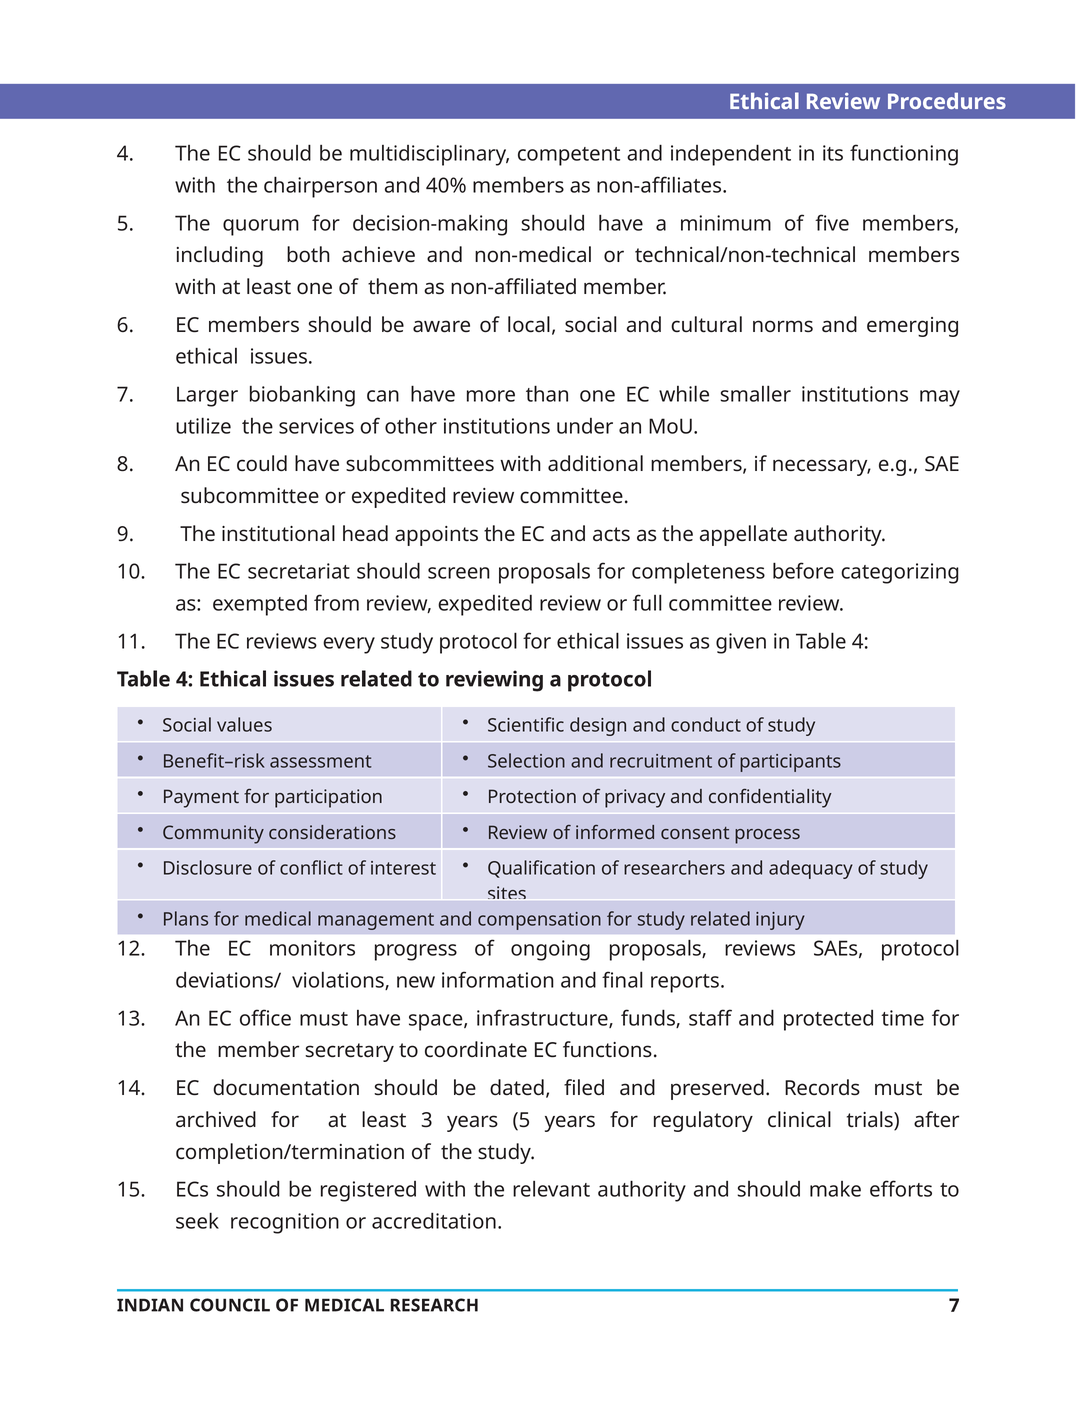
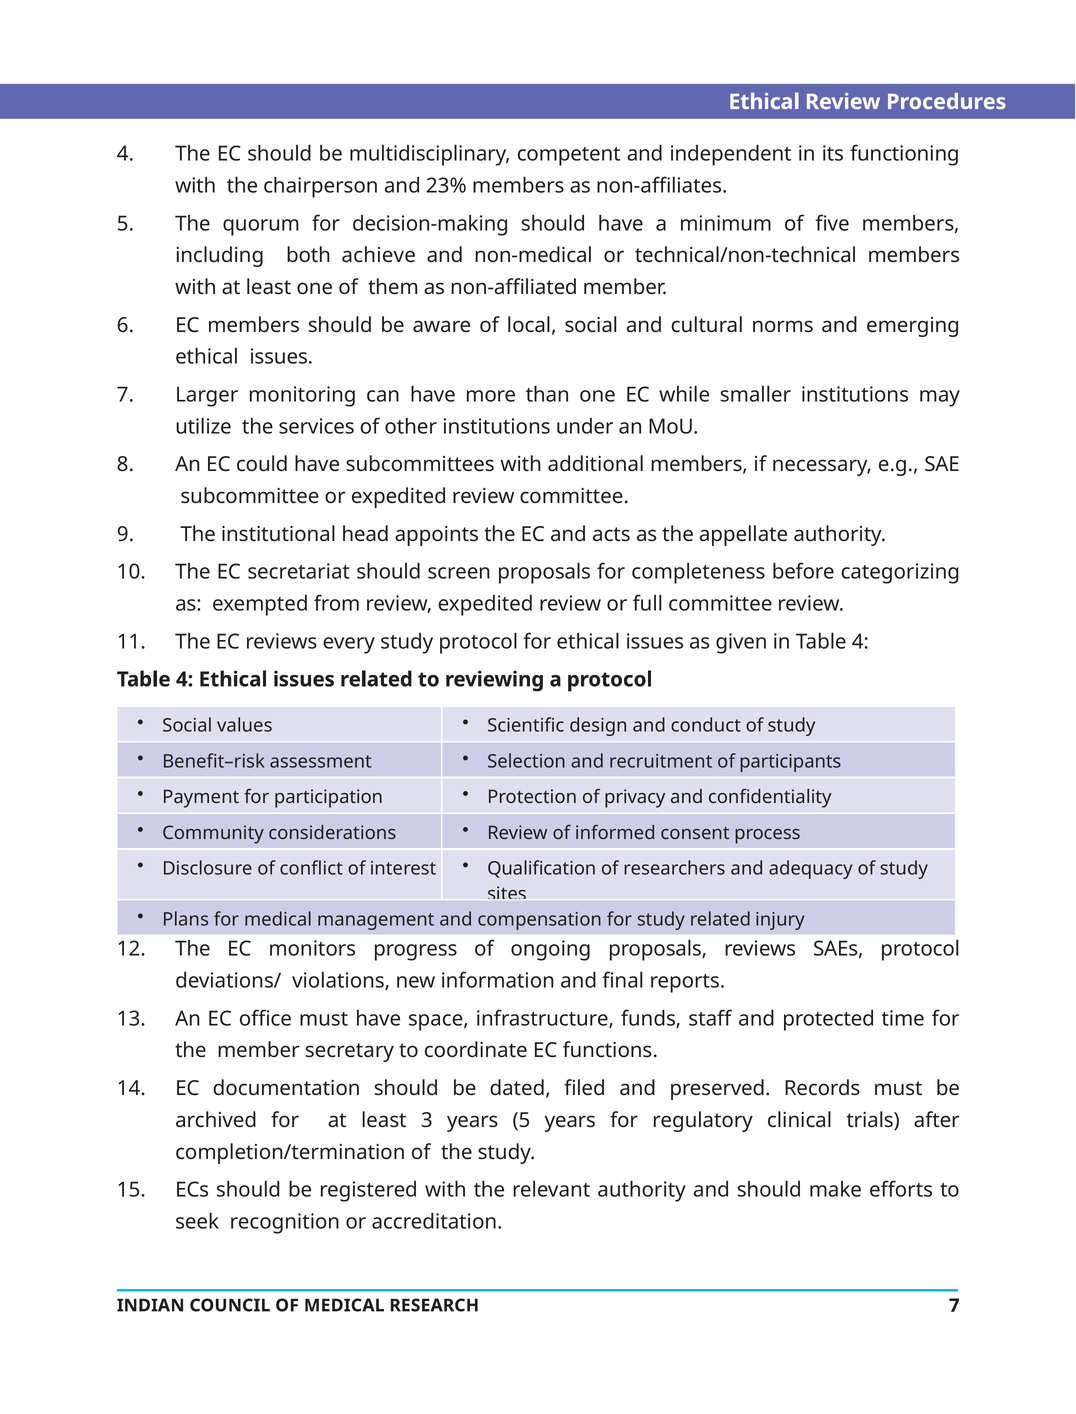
40%: 40% -> 23% (446, 186)
biobanking: biobanking -> monitoring (302, 395)
